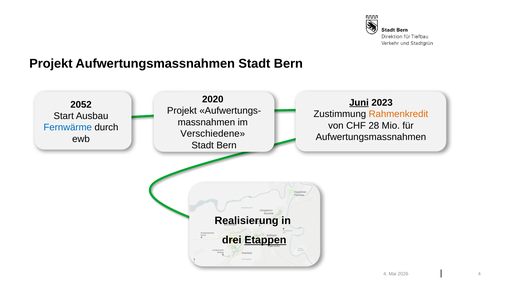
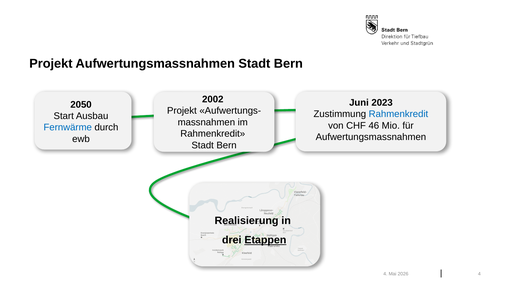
2020: 2020 -> 2002 (213, 99)
Juni underline: present -> none (359, 103)
2052: 2052 -> 2050 (81, 105)
Rahmenkredit colour: orange -> blue (398, 114)
28: 28 -> 46 (374, 126)
Verschiedene: Verschiedene -> Rahmenkredit (213, 134)
